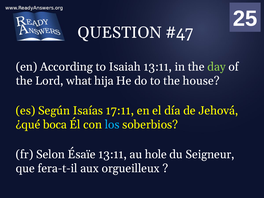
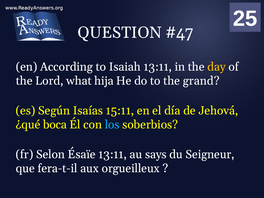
day colour: light green -> yellow (217, 67)
house: house -> grand (201, 81)
17:11: 17:11 -> 15:11 (120, 111)
hole: hole -> says (156, 154)
